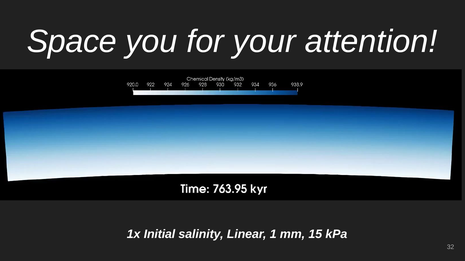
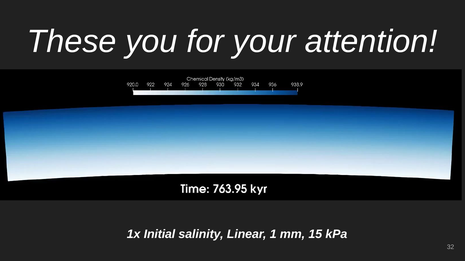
Space: Space -> These (72, 42)
